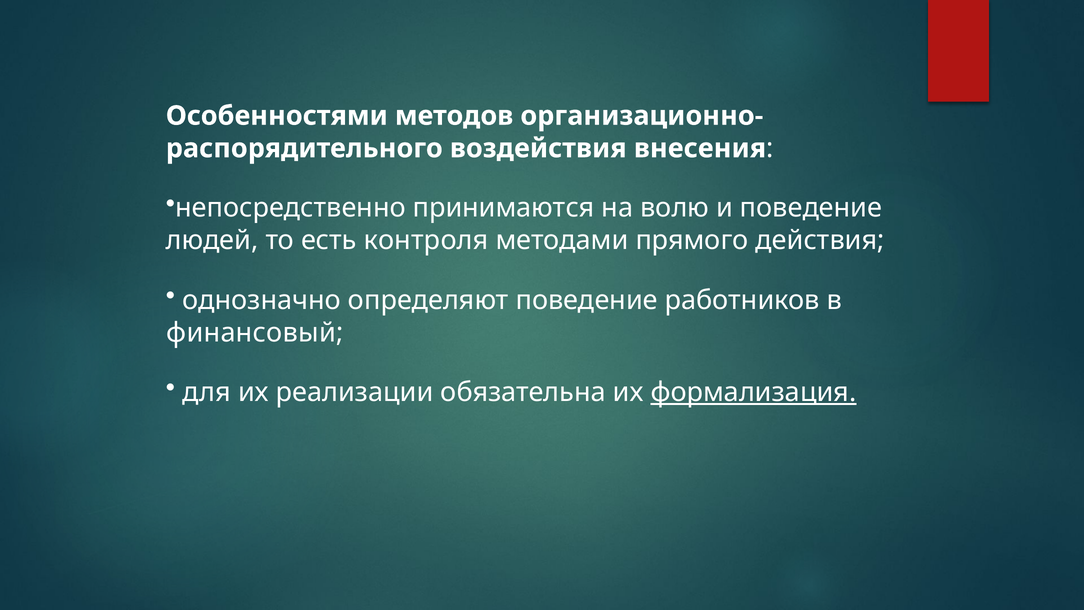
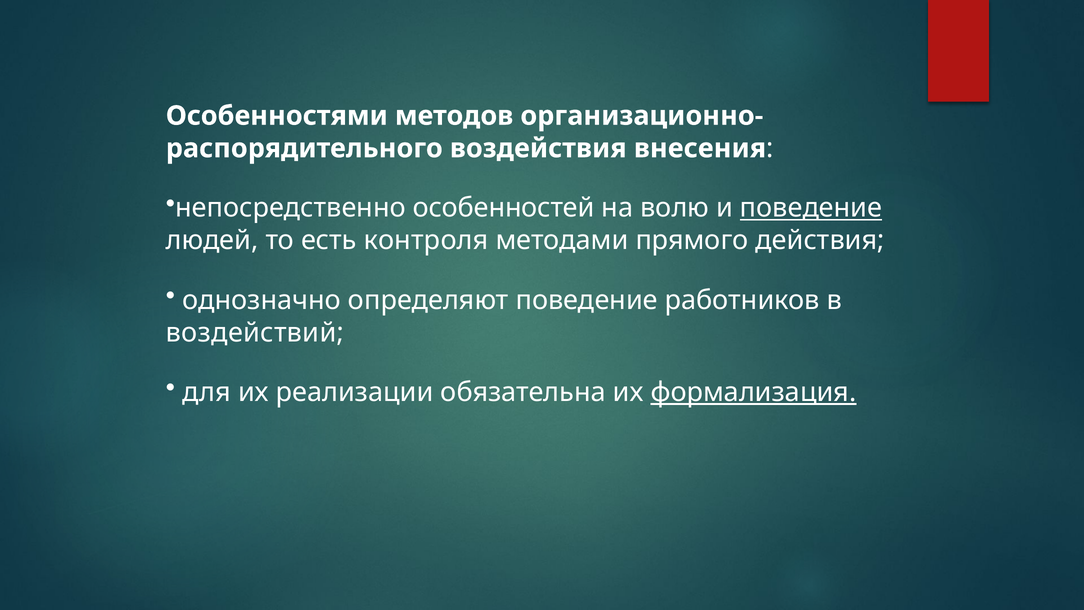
принимаются: принимаются -> особенностей (504, 208)
поведение underline: none -> present (811, 208)
финансовый: финансовый -> воздействий (255, 333)
